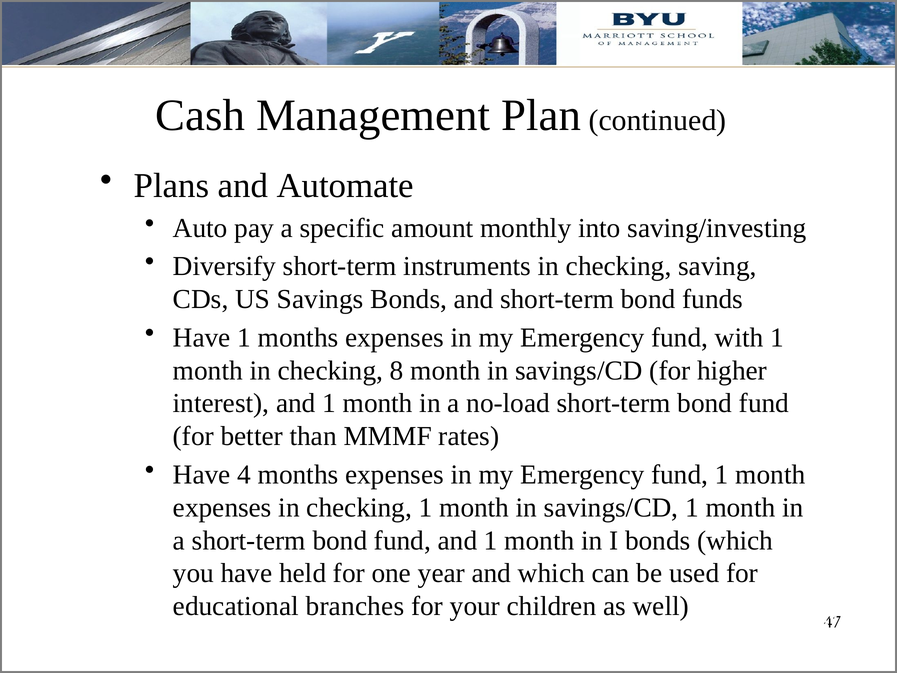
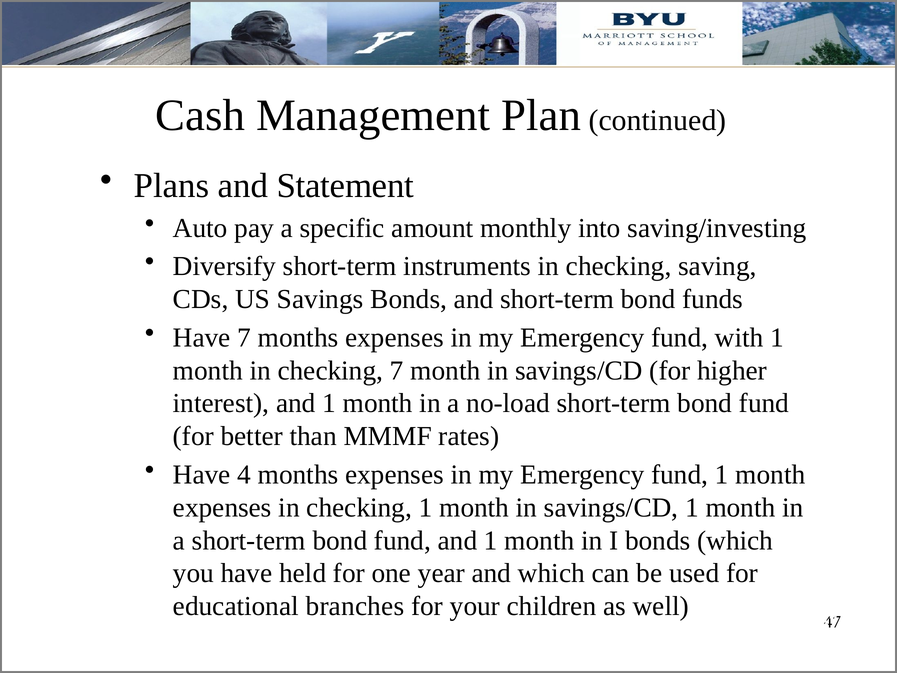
Automate: Automate -> Statement (345, 186)
Have 1: 1 -> 7 (244, 338)
checking 8: 8 -> 7 (397, 370)
